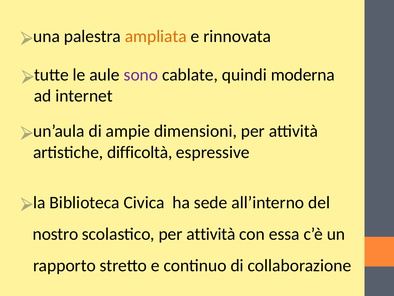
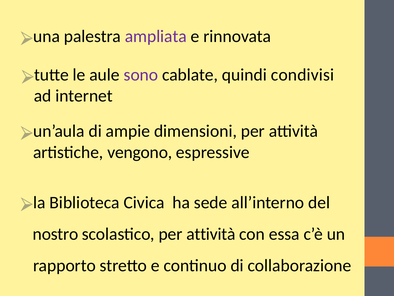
ampliata colour: orange -> purple (156, 36)
moderna: moderna -> condivisi (303, 75)
difficoltà: difficoltà -> vengono (140, 152)
